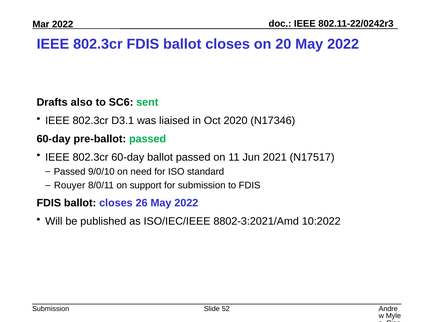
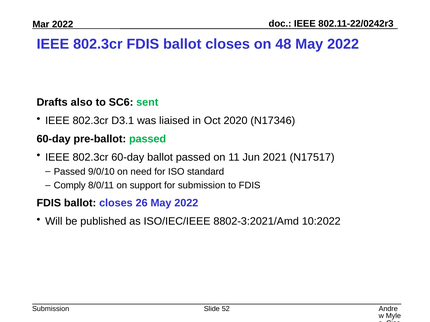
20: 20 -> 48 (283, 44)
Rouyer: Rouyer -> Comply (70, 186)
